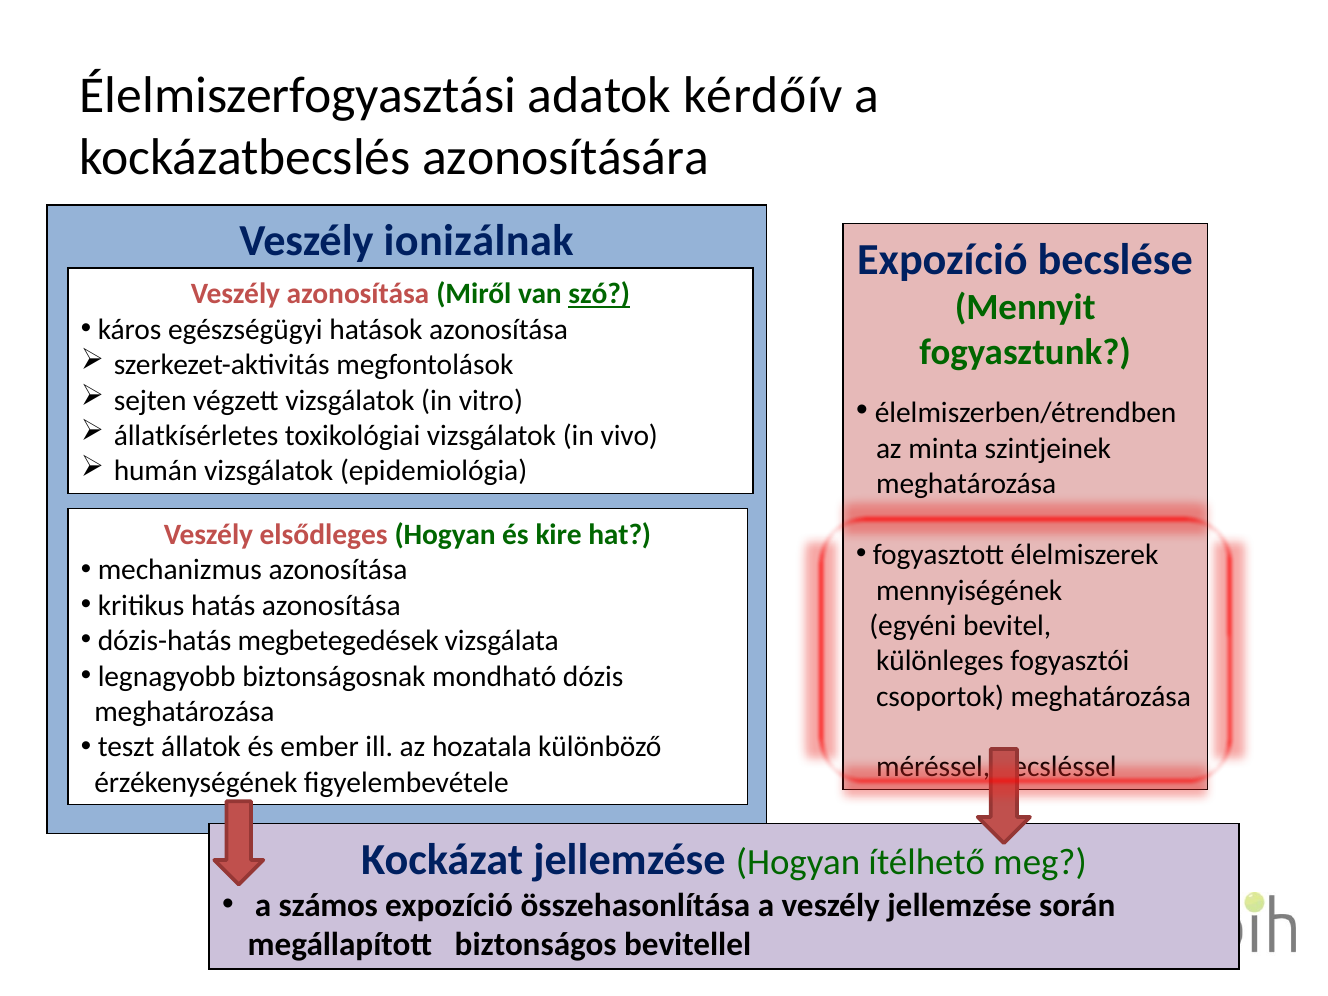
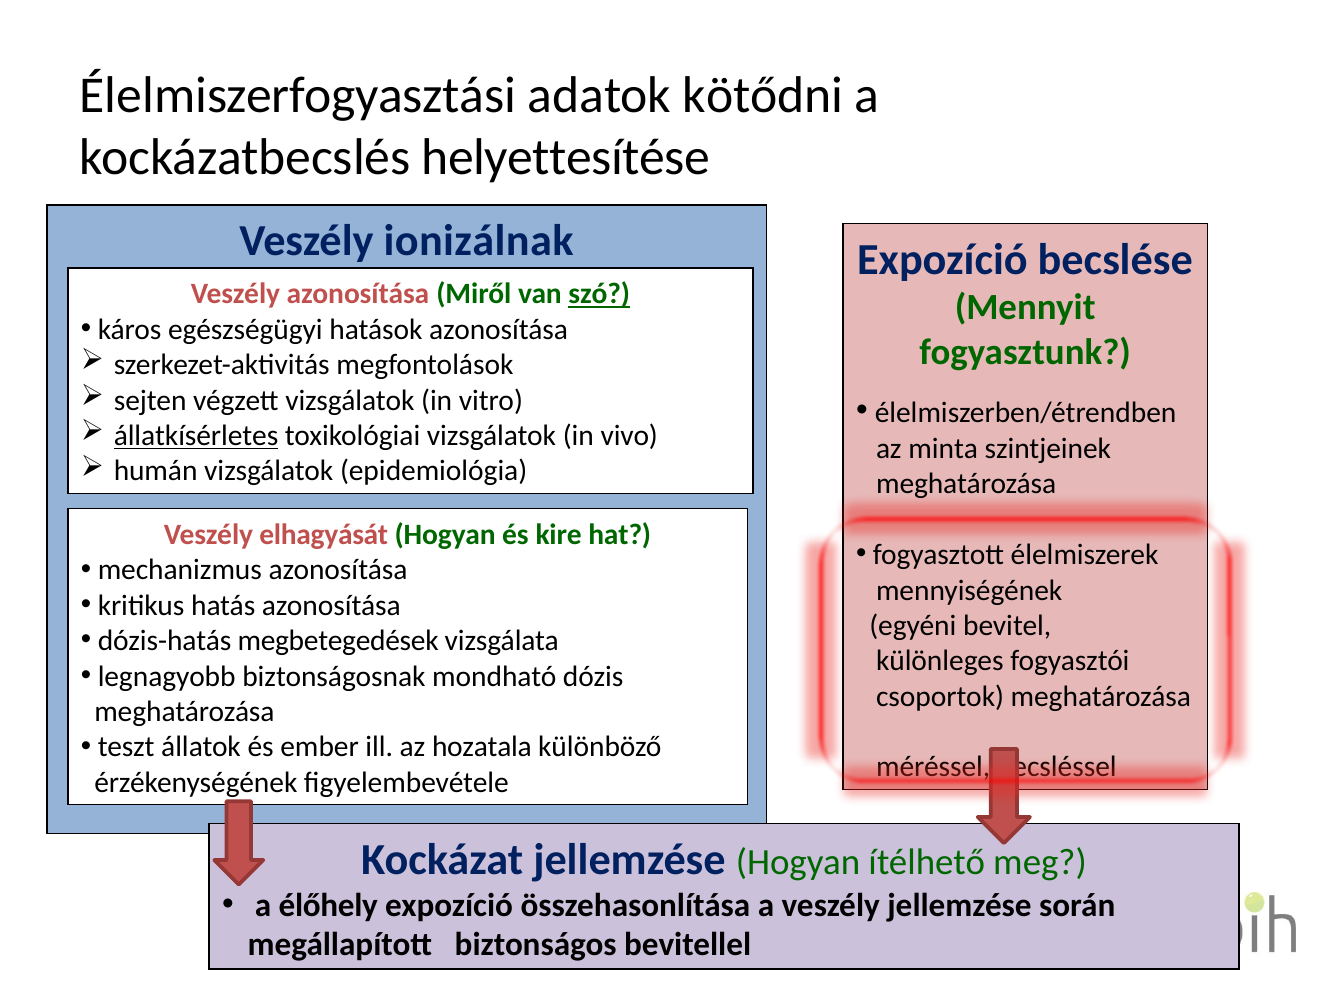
kérdőív: kérdőív -> kötődni (763, 95)
azonosítására: azonosítására -> helyettesítése (566, 157)
állatkísérletes underline: none -> present (196, 436)
elsődleges: elsődleges -> elhagyását (324, 535)
számos: számos -> élőhely (328, 905)
